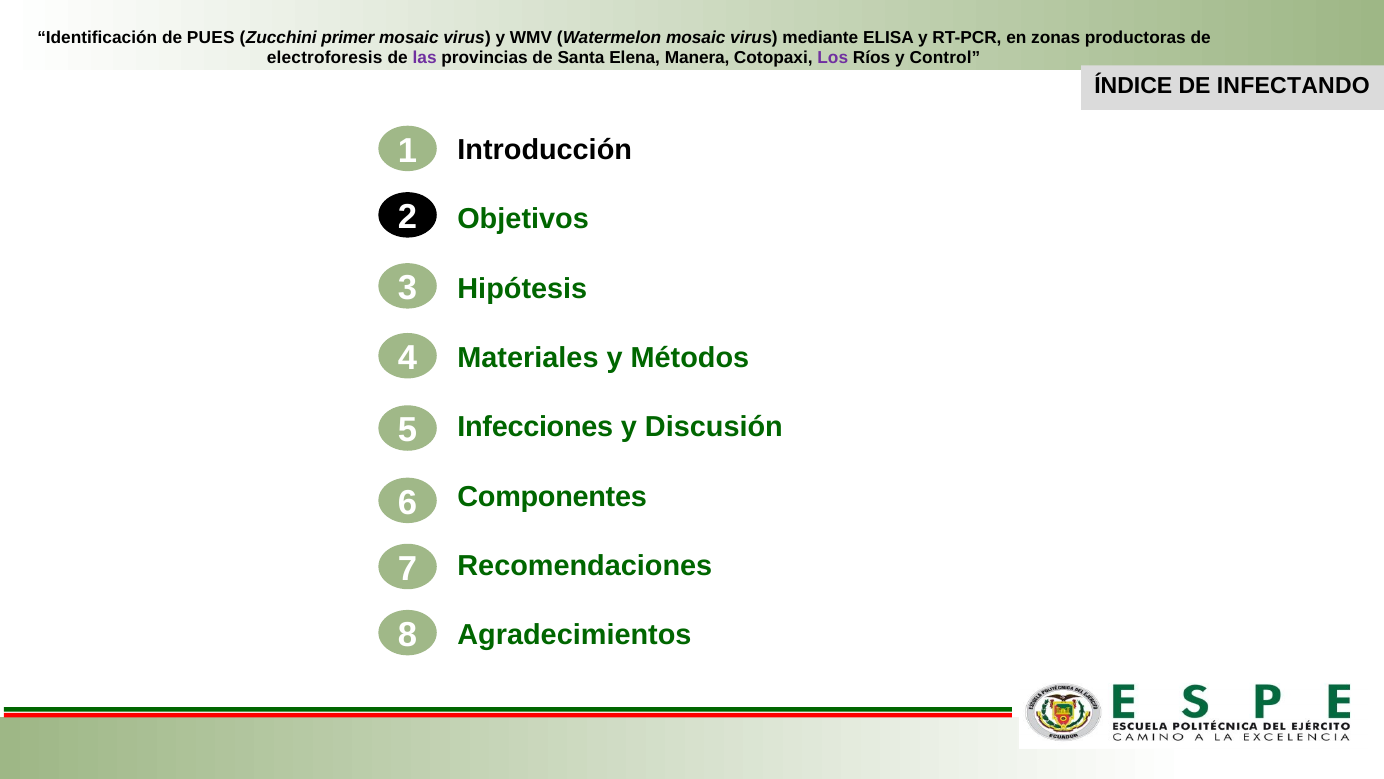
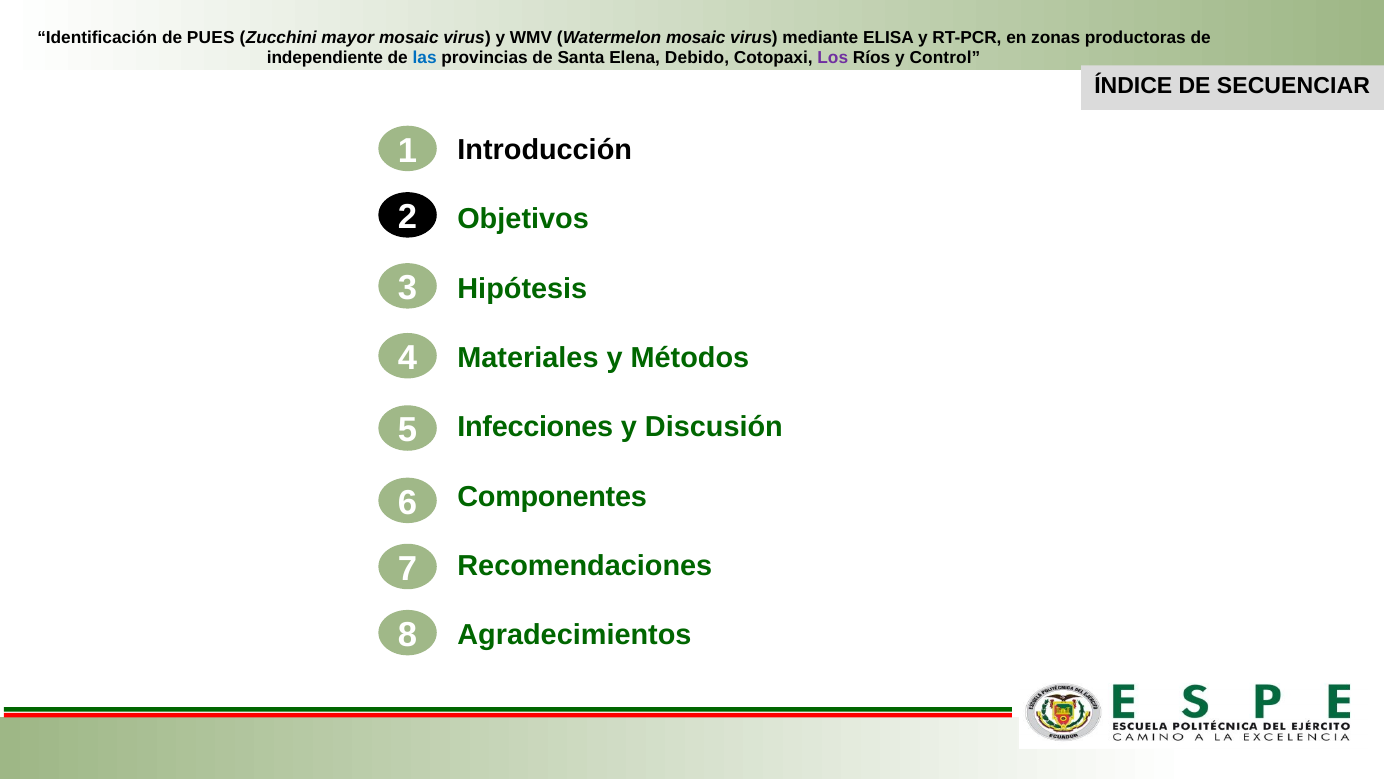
primer: primer -> mayor (348, 37)
electroforesis: electroforesis -> independiente (325, 58)
las colour: purple -> blue (425, 58)
Manera: Manera -> Debido (697, 58)
INFECTANDO: INFECTANDO -> SECUENCIAR (1293, 86)
